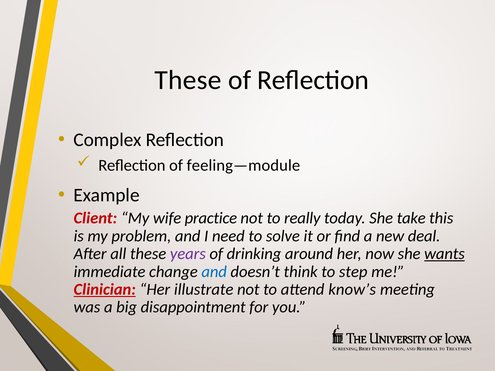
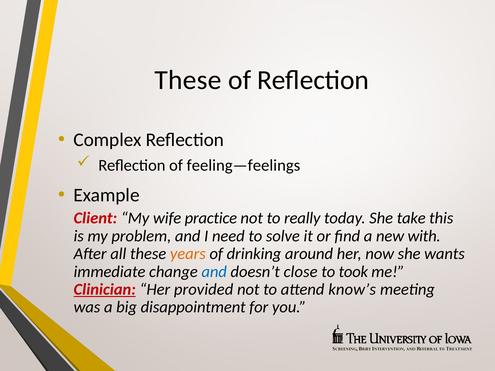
feeling—module: feeling—module -> feeling—feelings (243, 165)
deal: deal -> with (424, 236)
years colour: purple -> orange (188, 254)
wants underline: present -> none (444, 254)
think: think -> close (301, 272)
step: step -> took (353, 272)
illustrate: illustrate -> provided (204, 290)
